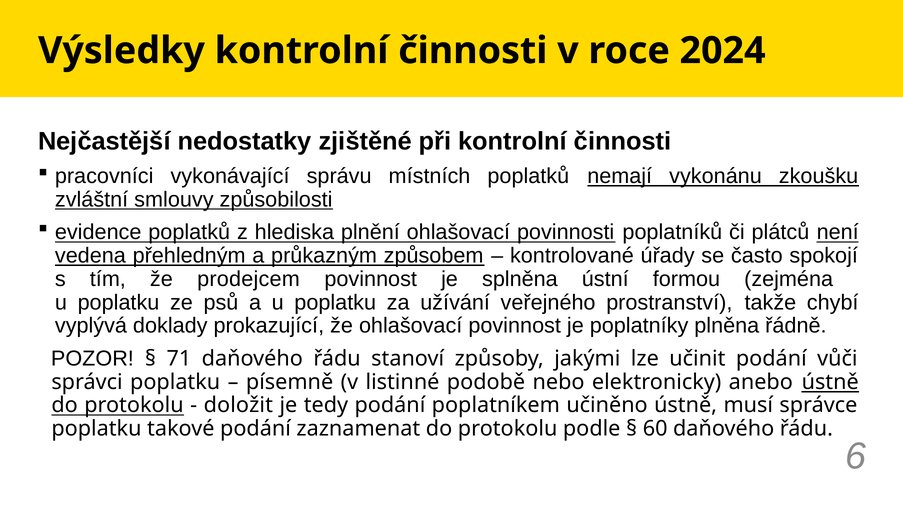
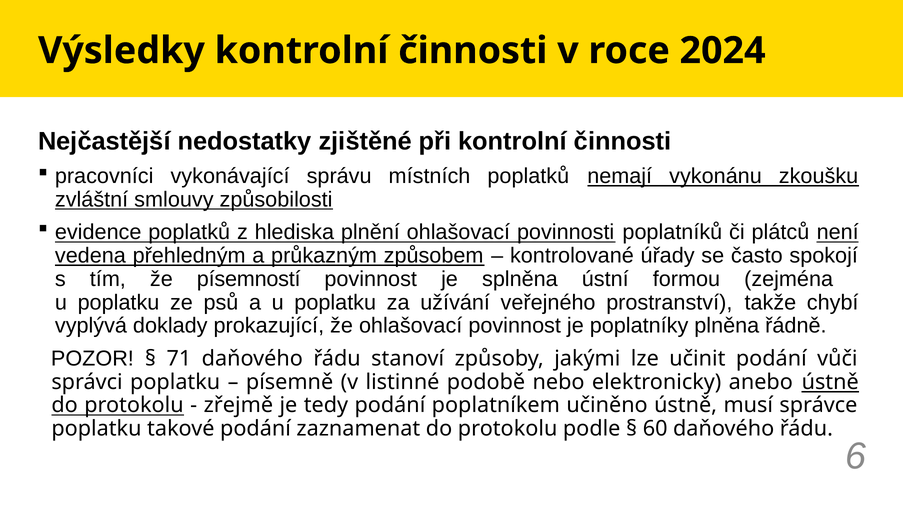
prodejcem: prodejcem -> písemností (249, 279)
doložit: doložit -> zřejmě (238, 405)
